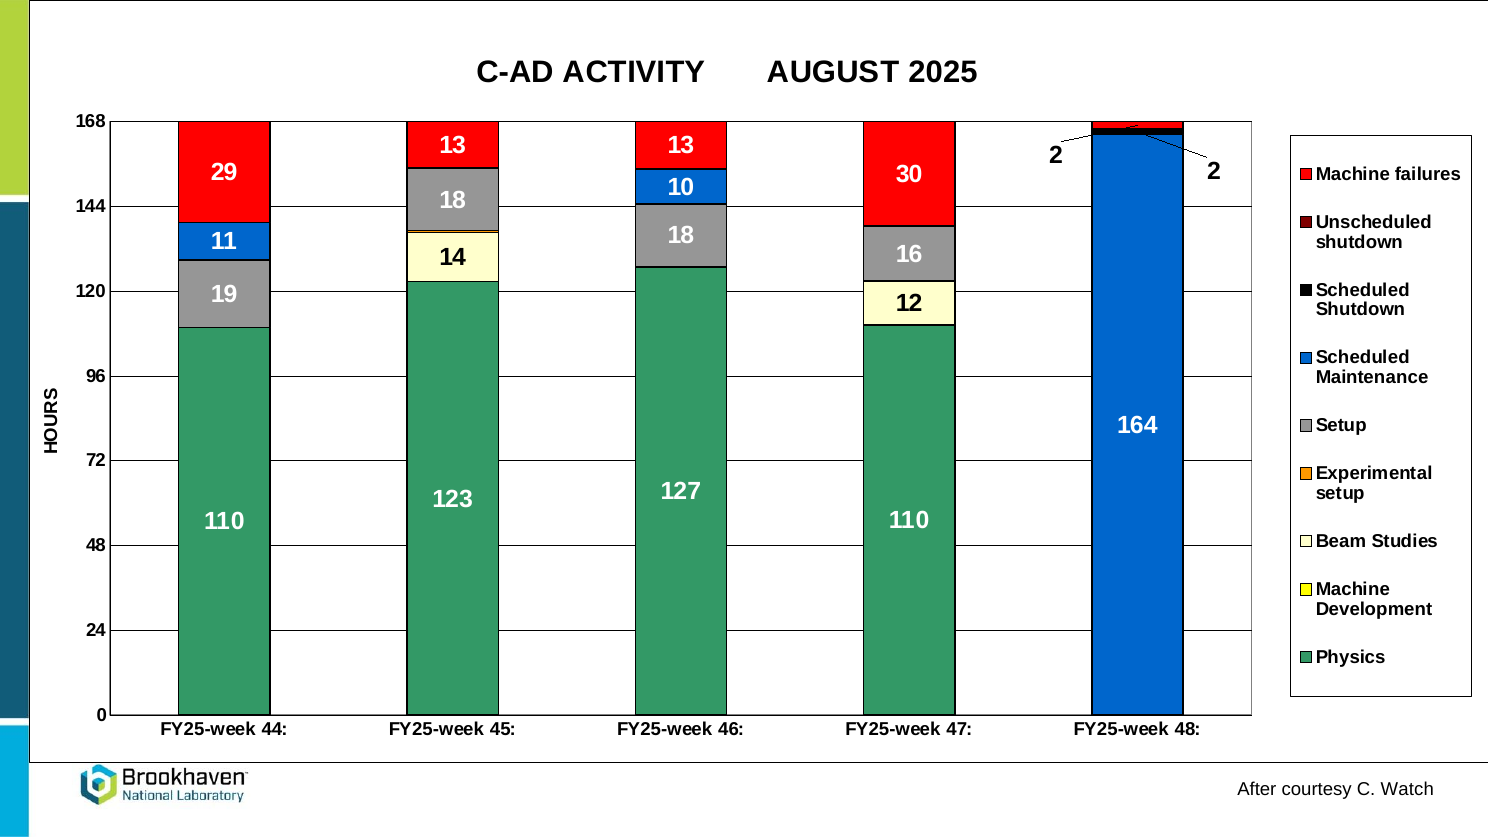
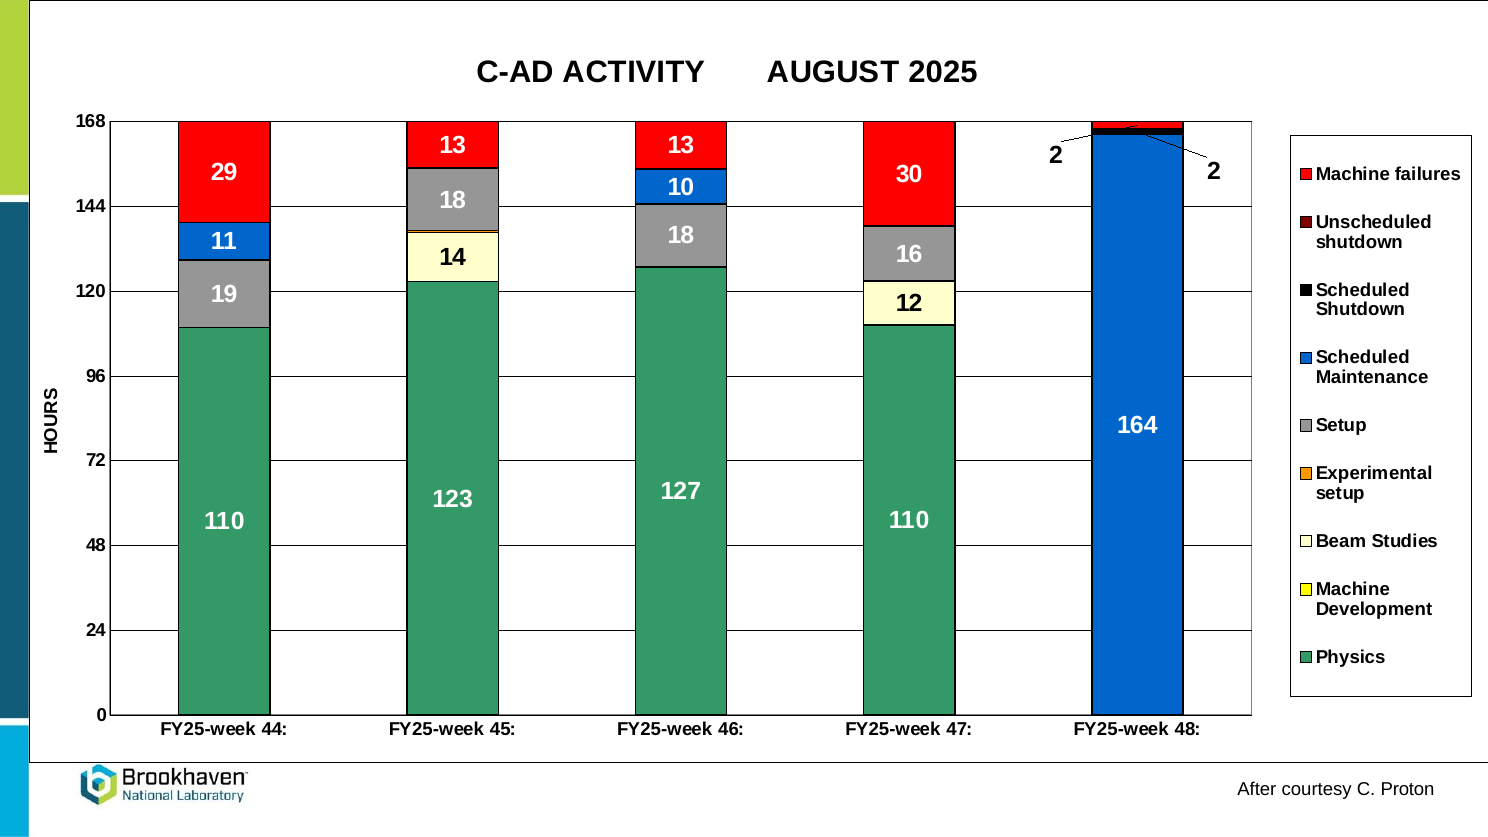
Watch: Watch -> Proton (1408, 790)
